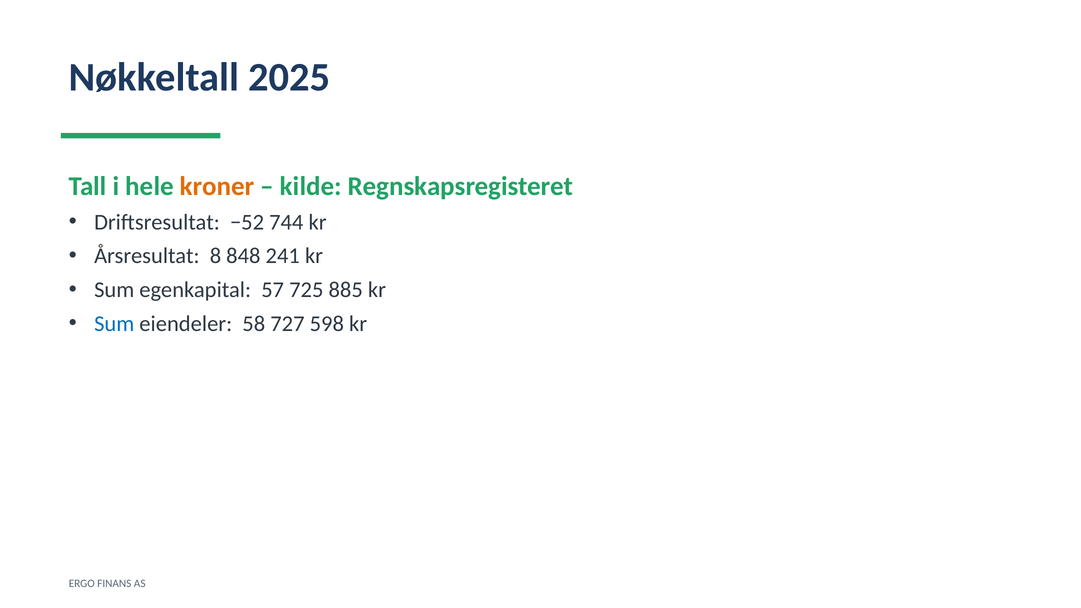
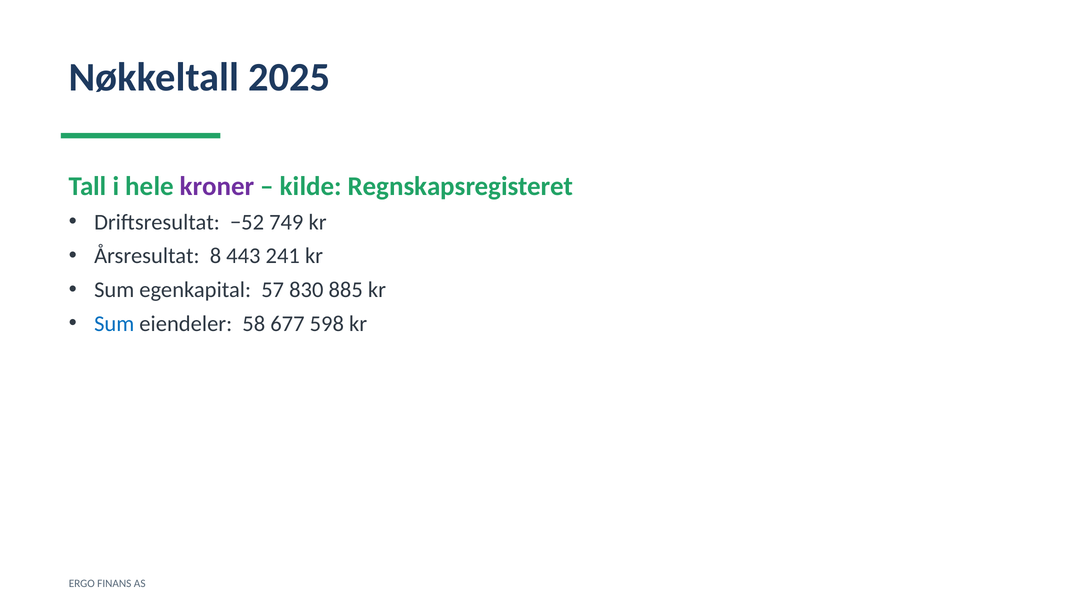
kroner colour: orange -> purple (217, 186)
744: 744 -> 749 (286, 222)
848: 848 -> 443 (243, 256)
725: 725 -> 830 (306, 290)
727: 727 -> 677 (287, 324)
